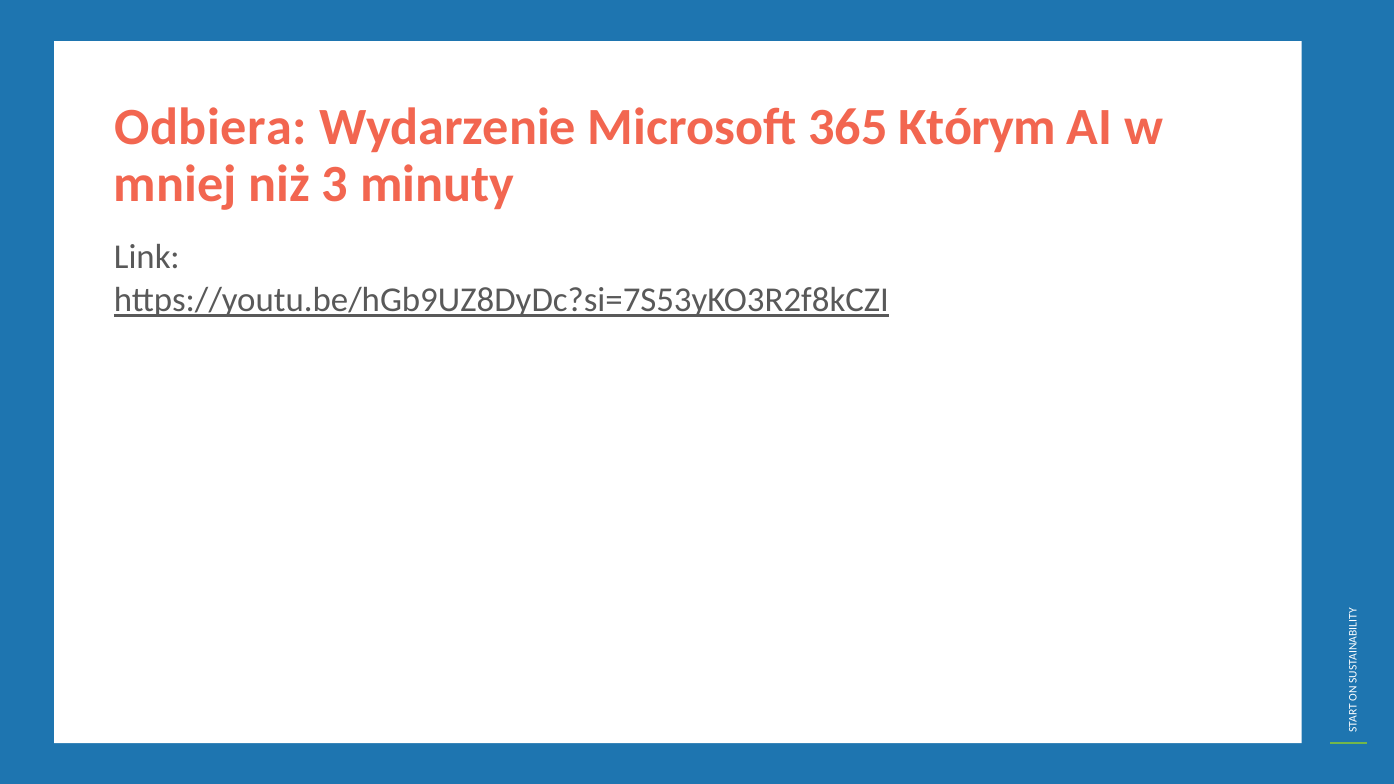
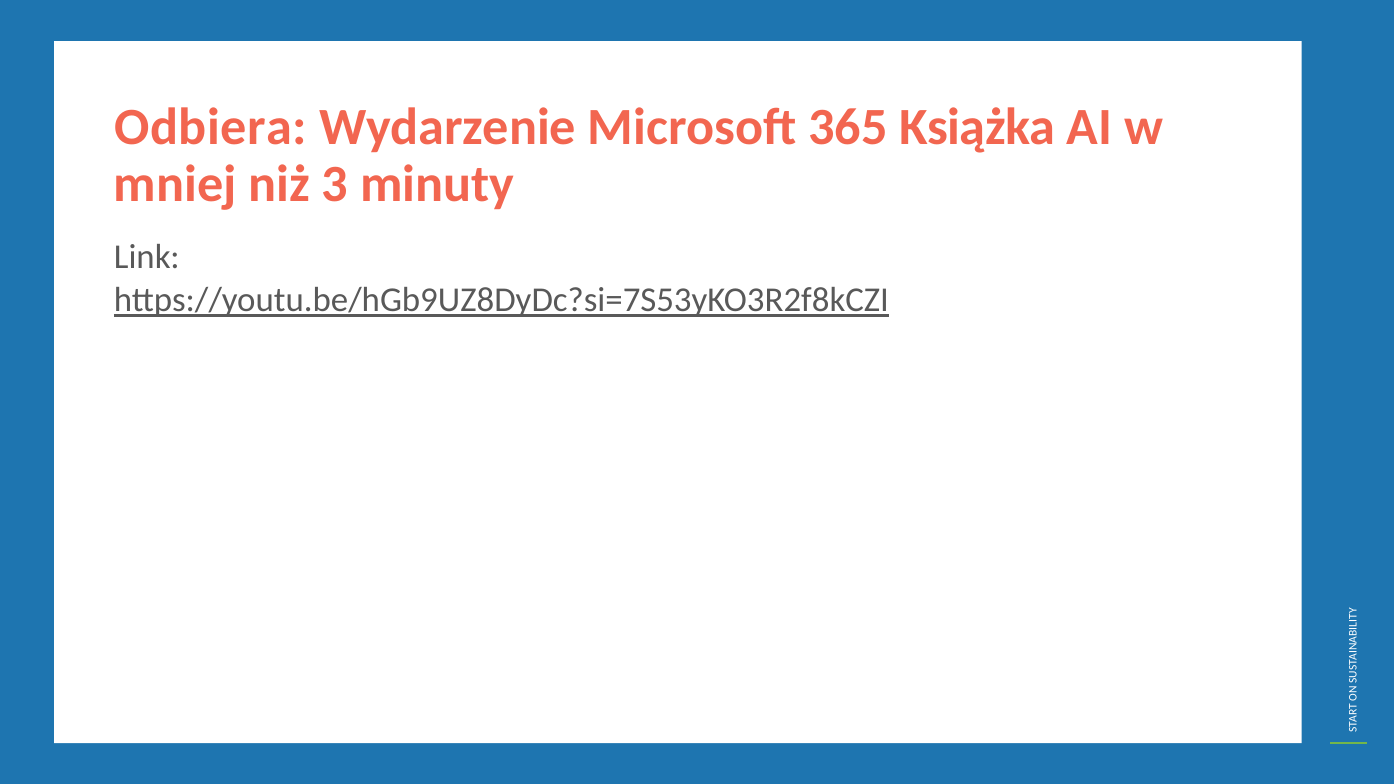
Którym: Którym -> Książka (977, 128)
